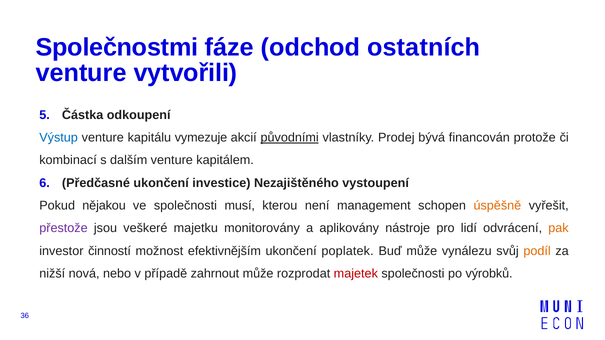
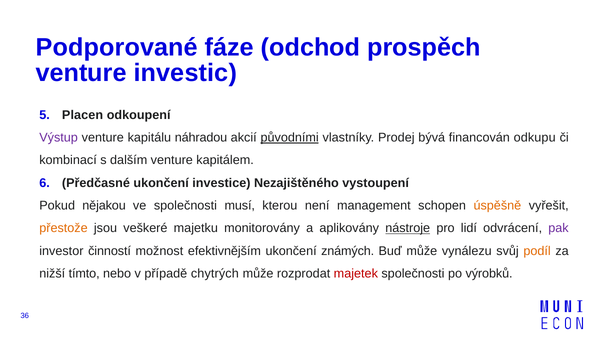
Společnostmi: Společnostmi -> Podporované (117, 48)
ostatních: ostatních -> prospěch (424, 48)
vytvořili: vytvořili -> investic (185, 73)
Částka: Částka -> Placen (83, 115)
Výstup colour: blue -> purple (59, 138)
vymezuje: vymezuje -> náhradou (201, 138)
protože: protože -> odkupu (535, 138)
přestože colour: purple -> orange (63, 229)
nástroje underline: none -> present (408, 229)
pak colour: orange -> purple (558, 229)
poplatek: poplatek -> známých (348, 251)
nová: nová -> tímto (84, 274)
zahrnout: zahrnout -> chytrých (215, 274)
